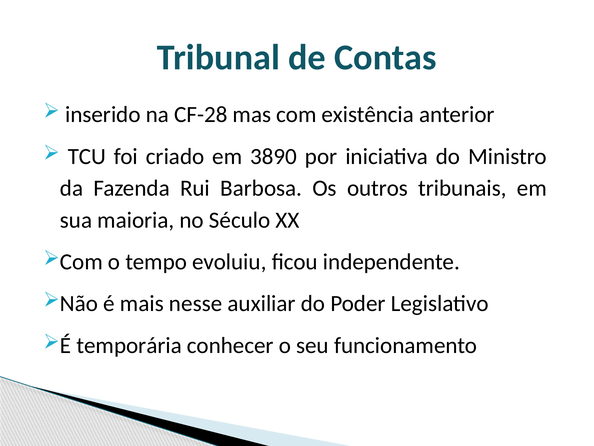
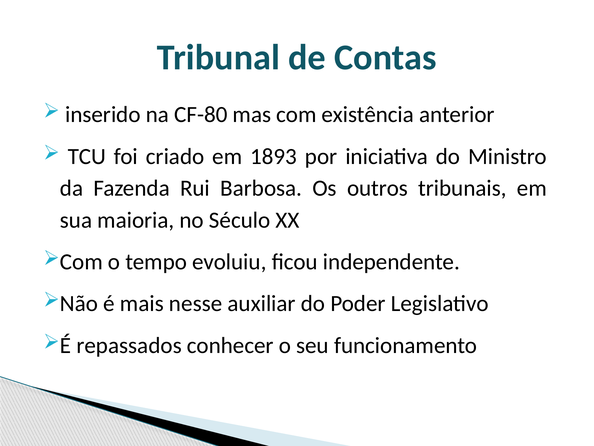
CF-28: CF-28 -> CF-80 (201, 114)
3890: 3890 -> 1893 (274, 156)
temporária: temporária -> repassados (129, 345)
